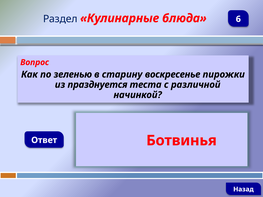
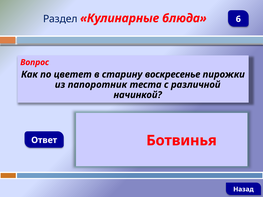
зеленью: зеленью -> цветет (73, 75)
празднуется: празднуется -> папоротник (97, 85)
